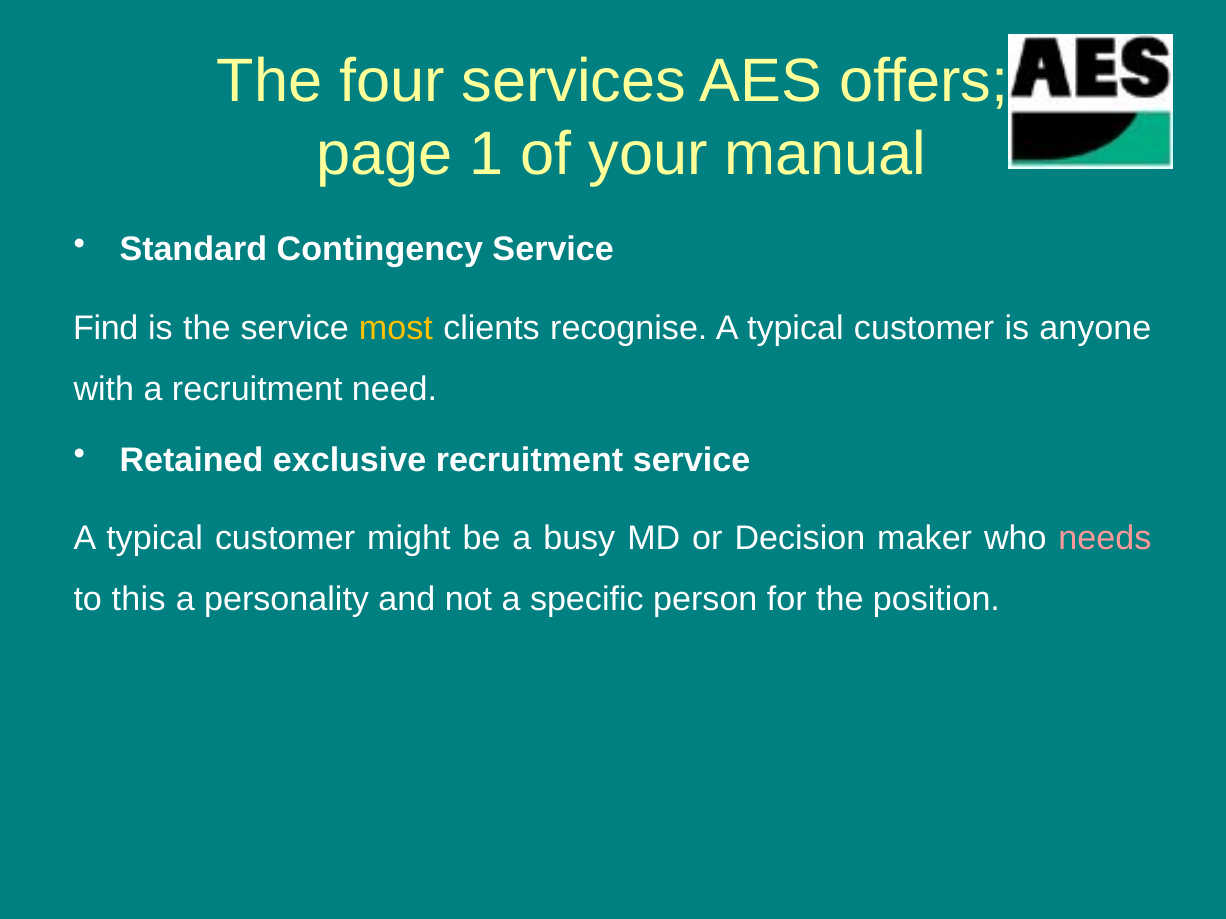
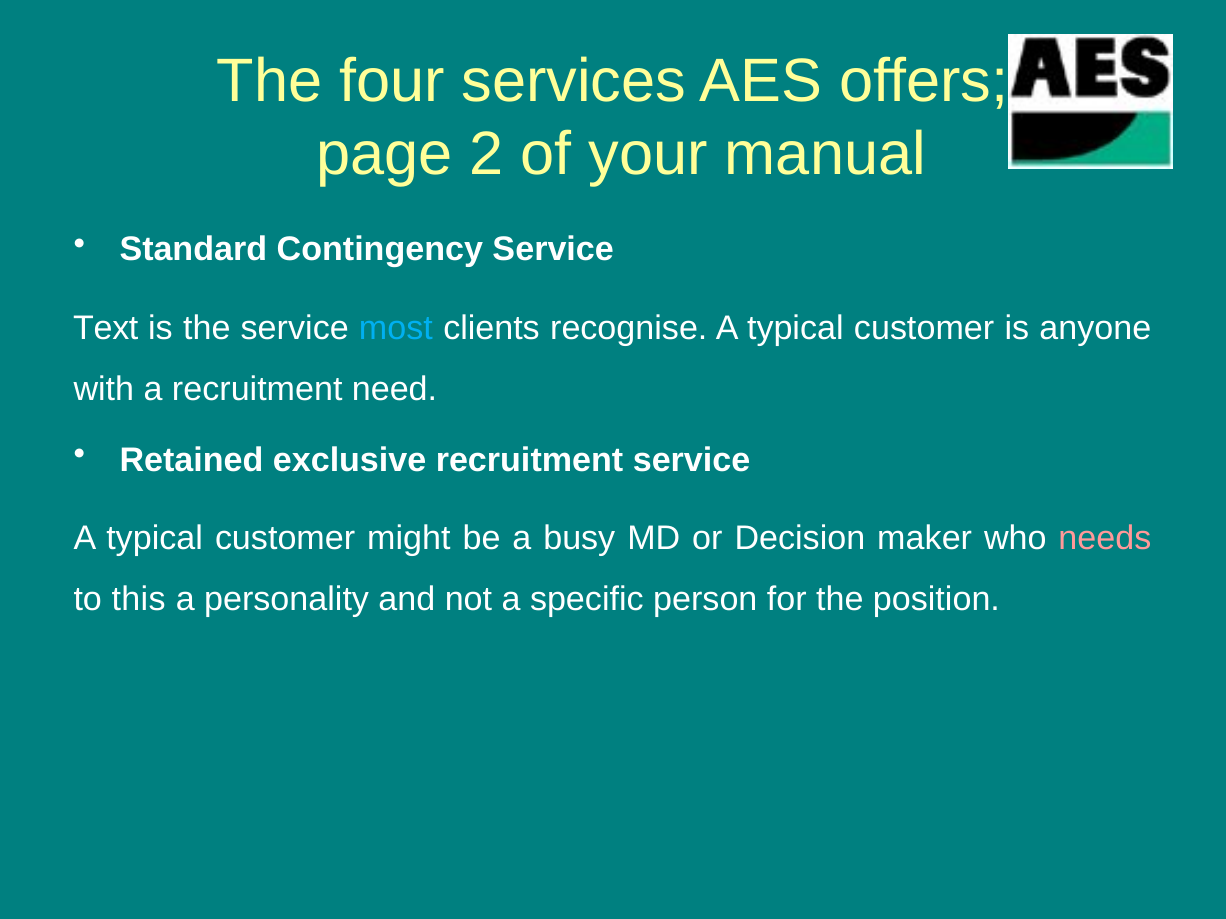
1: 1 -> 2 (487, 154)
Find: Find -> Text (106, 328)
most colour: yellow -> light blue (396, 328)
